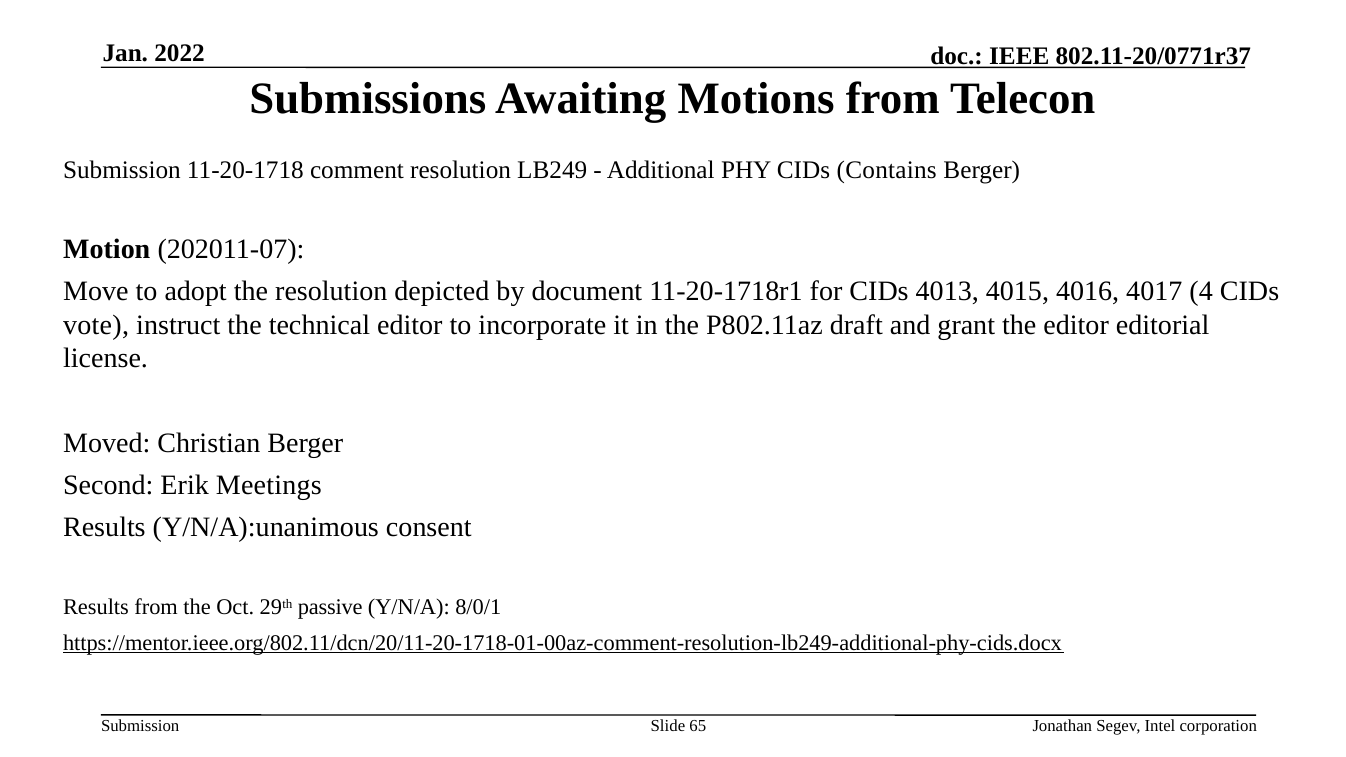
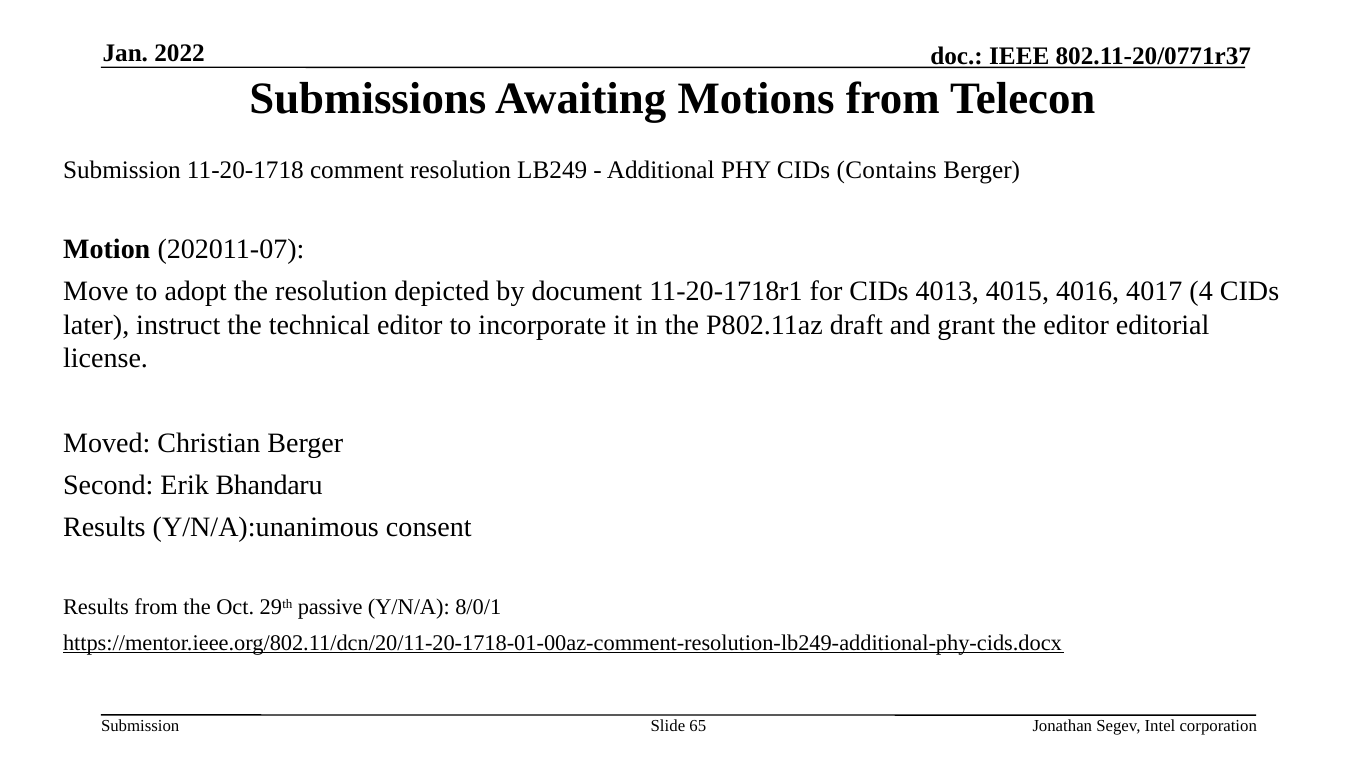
vote: vote -> later (96, 325)
Meetings: Meetings -> Bhandaru (269, 485)
